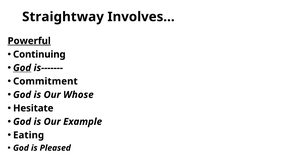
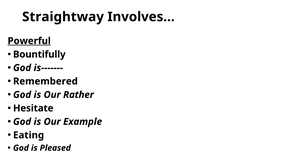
Continuing: Continuing -> Bountifully (39, 54)
God underline: present -> none (22, 68)
Commitment: Commitment -> Remembered (45, 81)
Whose: Whose -> Rather (78, 95)
